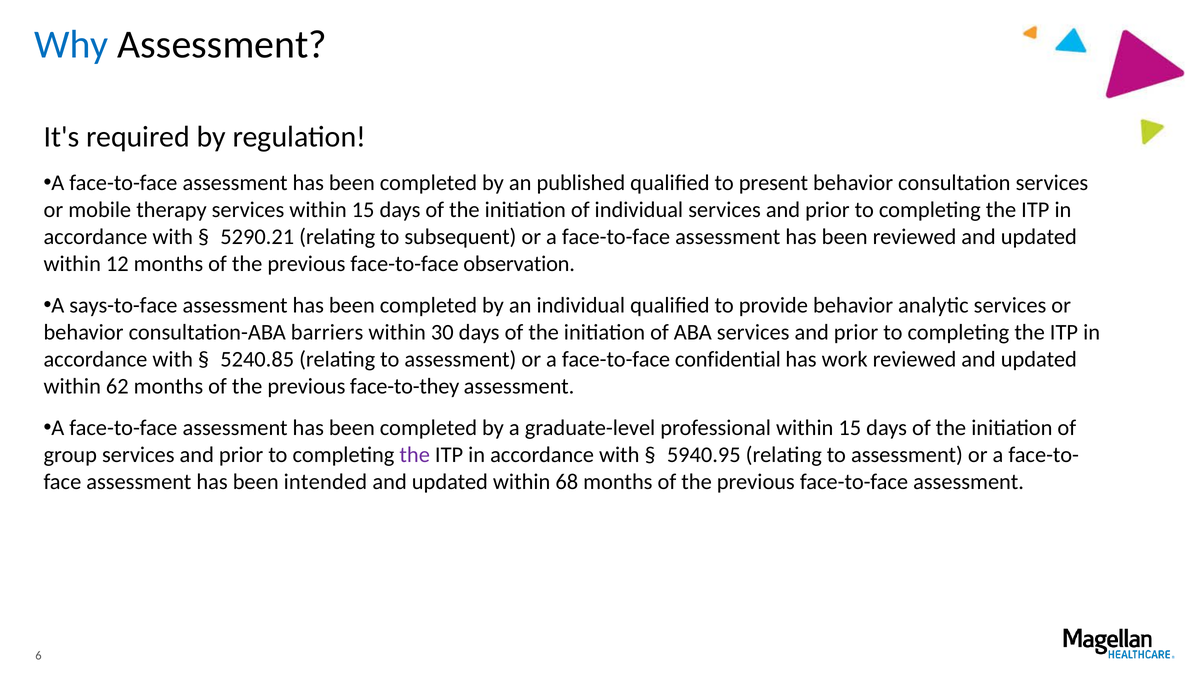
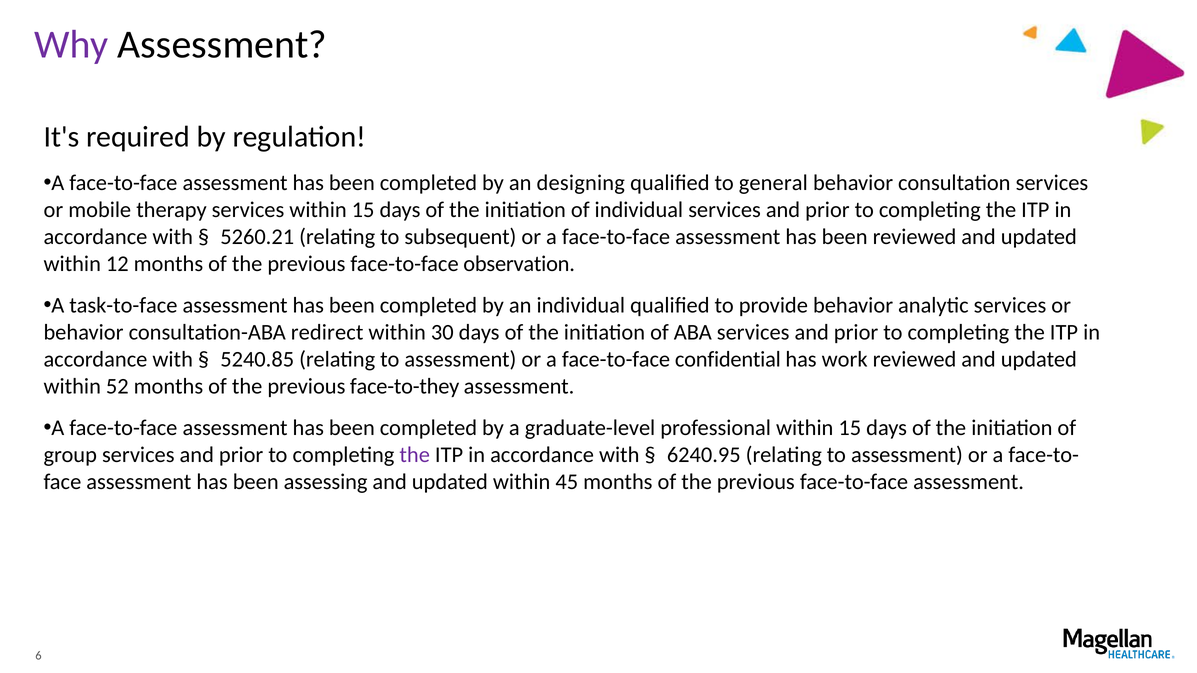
Why colour: blue -> purple (71, 44)
published: published -> designing (581, 183)
present: present -> general (773, 183)
5290.21: 5290.21 -> 5260.21 (257, 237)
says-to-face: says-to-face -> task-to-face (123, 306)
barriers: barriers -> redirect (327, 333)
62: 62 -> 52 (117, 386)
5940.95: 5940.95 -> 6240.95 (704, 455)
intended: intended -> assessing (326, 482)
68: 68 -> 45 (567, 482)
